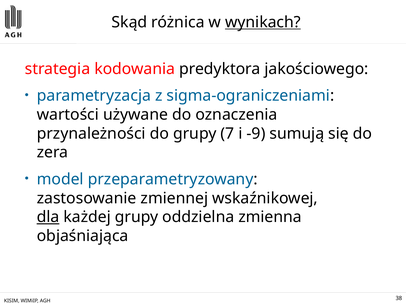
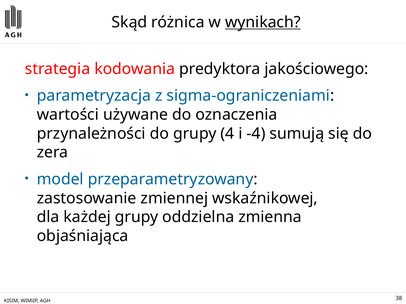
7: 7 -> 4 (227, 134)
-9: -9 -> -4 (256, 134)
dla underline: present -> none (48, 217)
